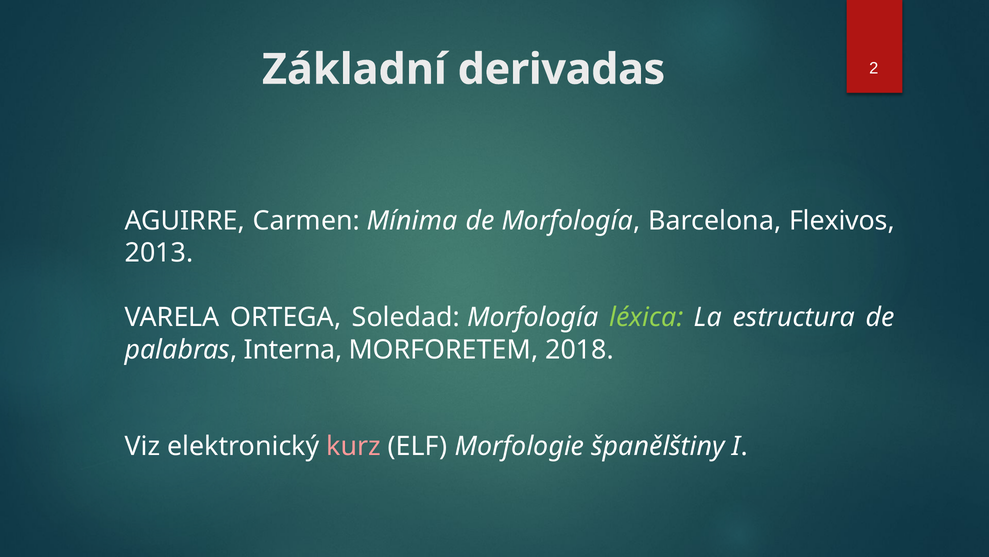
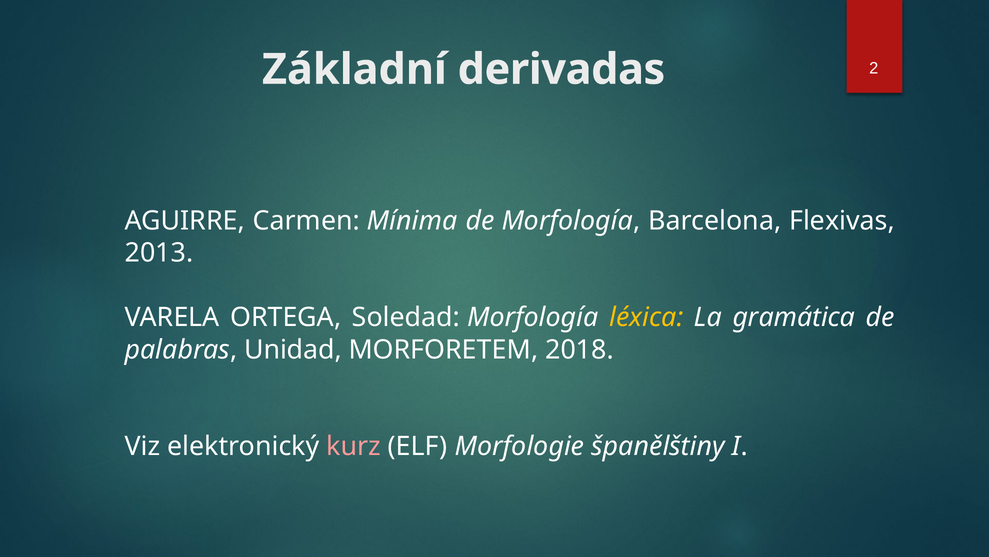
Flexivos: Flexivos -> Flexivas (842, 220)
léxica colour: light green -> yellow (646, 317)
estructura: estructura -> gramática (794, 317)
Interna: Interna -> Unidad (293, 349)
